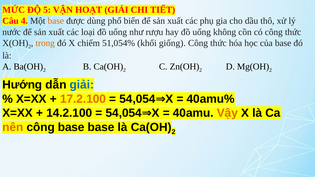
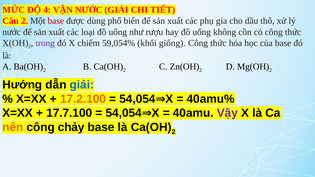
5: 5 -> 4 (47, 10)
HOẠT: HOẠT -> NƯỚC (89, 10)
Câu 4: 4 -> 2 (24, 21)
base colour: orange -> red (56, 21)
trong colour: orange -> purple (45, 43)
51,054%: 51,054% -> 59,054% (119, 43)
14.2.100: 14.2.100 -> 17.7.100 (69, 113)
Vậy colour: orange -> purple (227, 113)
công base: base -> chảy (71, 127)
